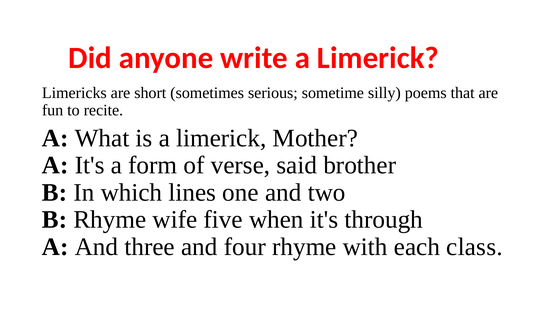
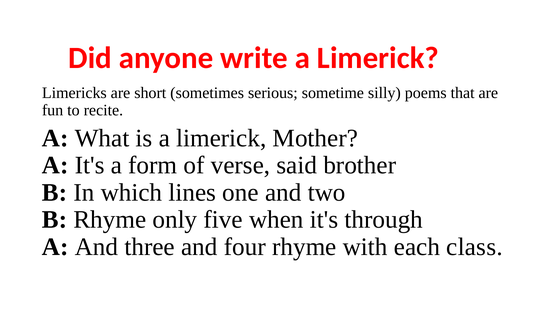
wife: wife -> only (175, 220)
